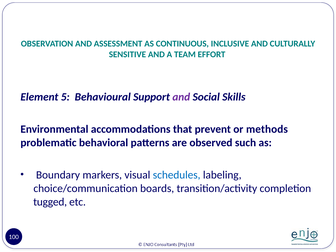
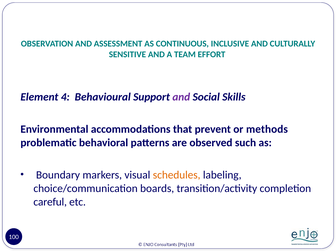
5: 5 -> 4 (65, 97)
schedules colour: blue -> orange (177, 175)
tugged: tugged -> careful (50, 202)
